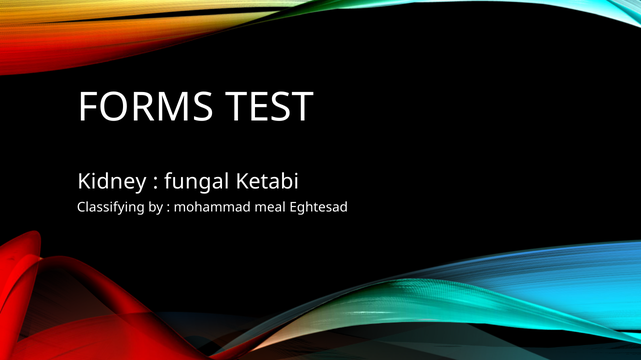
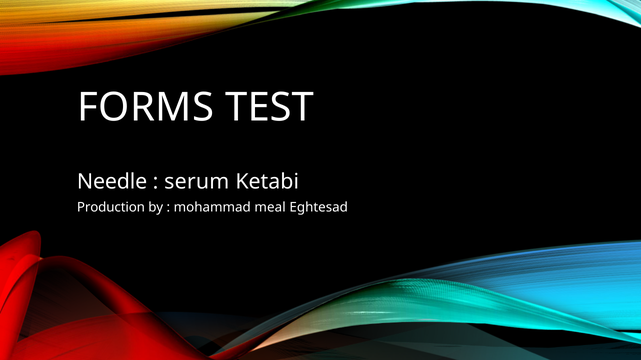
Kidney: Kidney -> Needle (112, 182)
fungal: fungal -> serum (197, 182)
Classifying: Classifying -> Production (111, 208)
